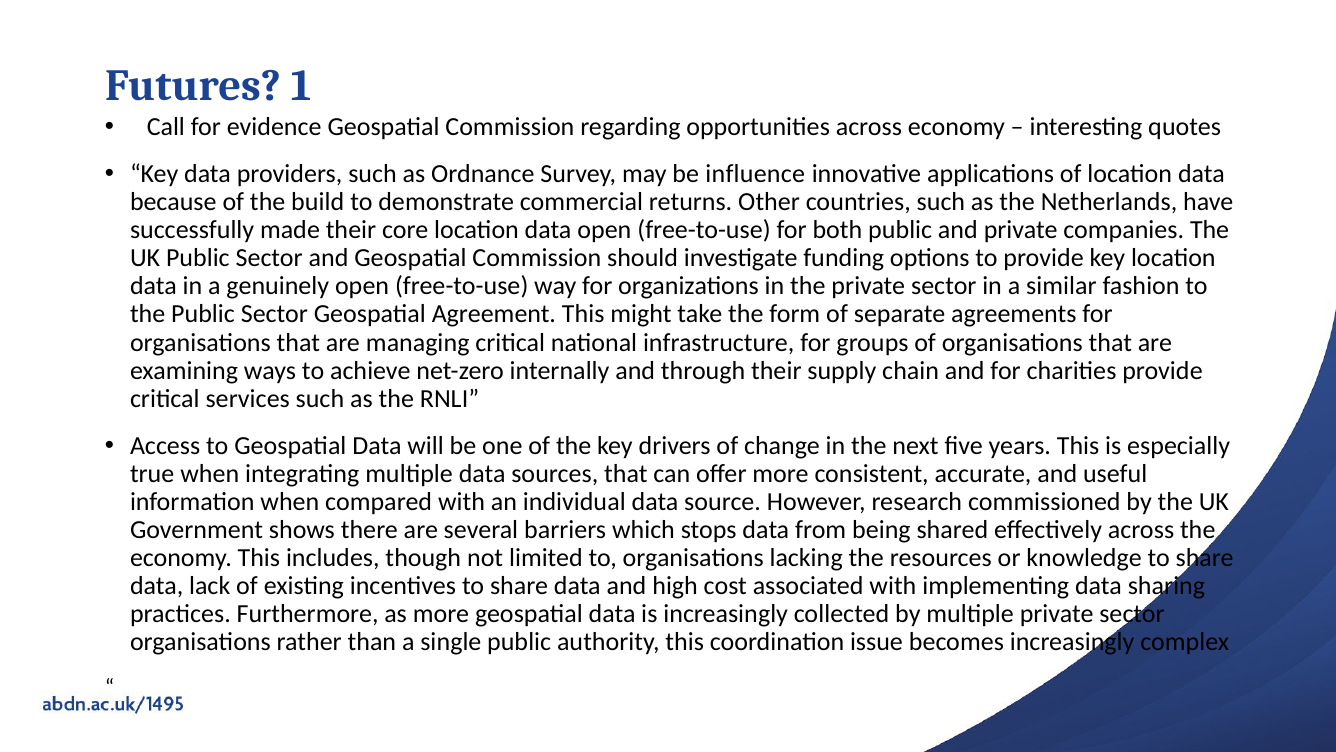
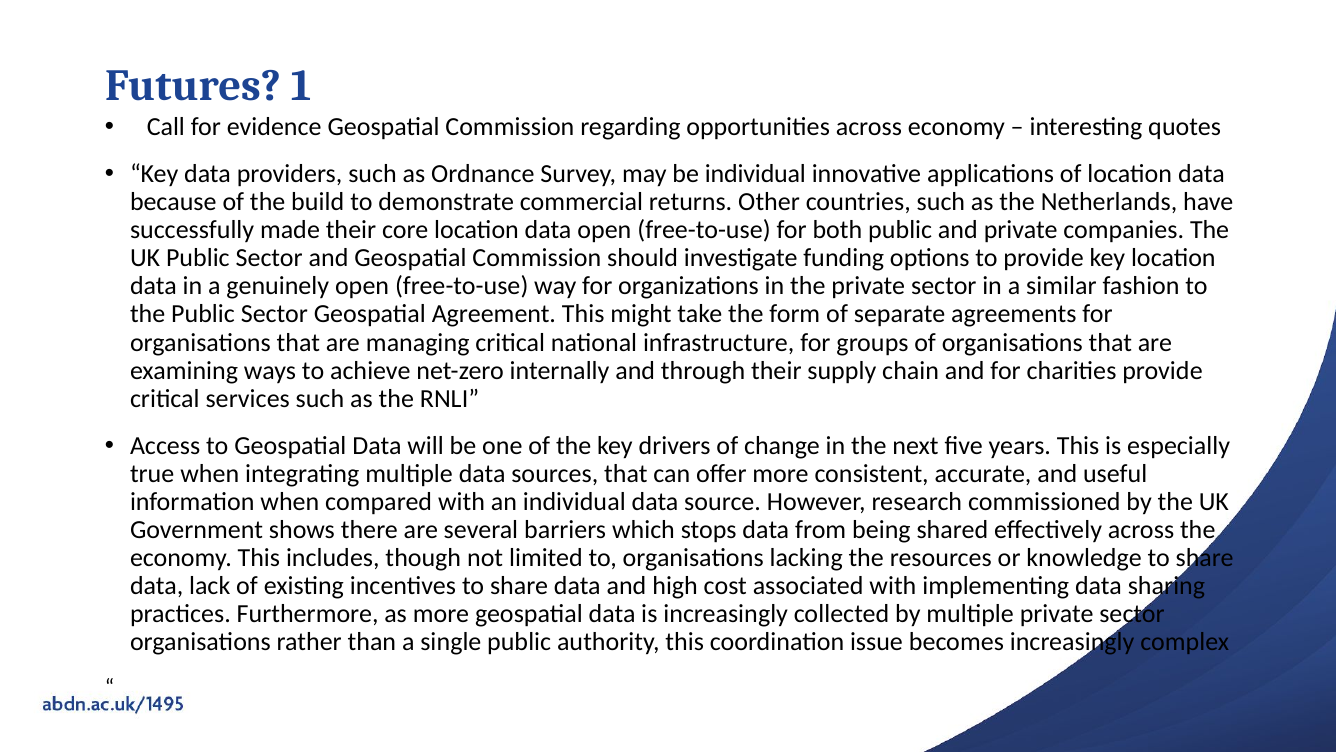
be influence: influence -> individual (755, 174)
